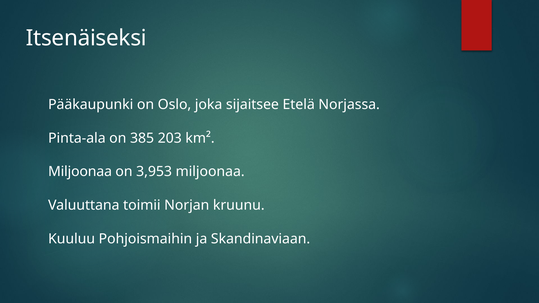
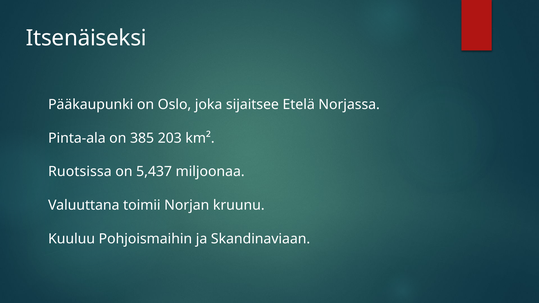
Miljoonaa: Miljoonaa -> Ruotsissa (80, 172)
3,953: 3,953 -> 5,437 (154, 172)
